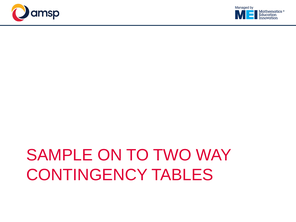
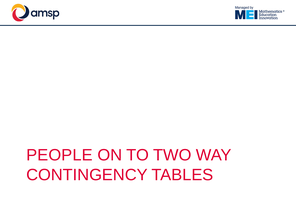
SAMPLE: SAMPLE -> PEOPLE (60, 155)
